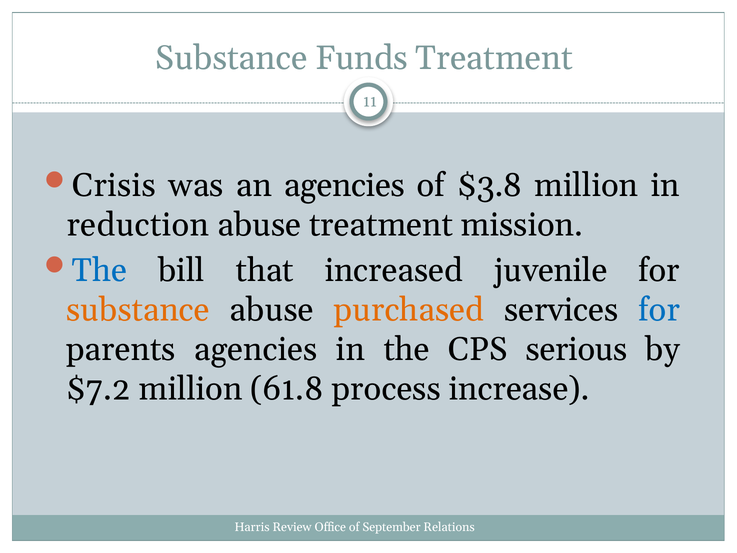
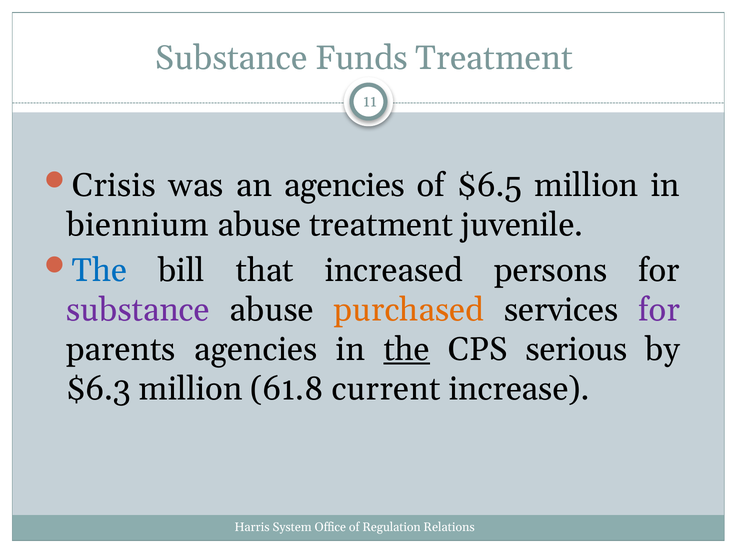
$3.8: $3.8 -> $6.5 (490, 185)
reduction: reduction -> biennium (138, 225)
mission: mission -> juvenile (522, 225)
juvenile: juvenile -> persons (551, 271)
substance colour: orange -> purple (138, 310)
for colour: blue -> purple (659, 310)
the underline: none -> present (407, 349)
$7.2: $7.2 -> $6.3 (99, 389)
process: process -> current (386, 389)
Review: Review -> System (292, 527)
September: September -> Regulation (392, 527)
